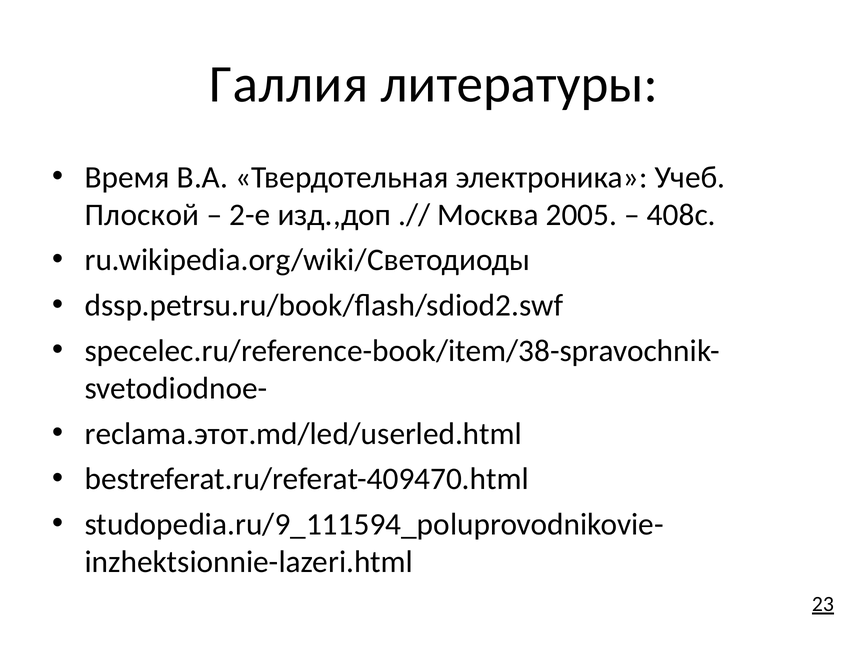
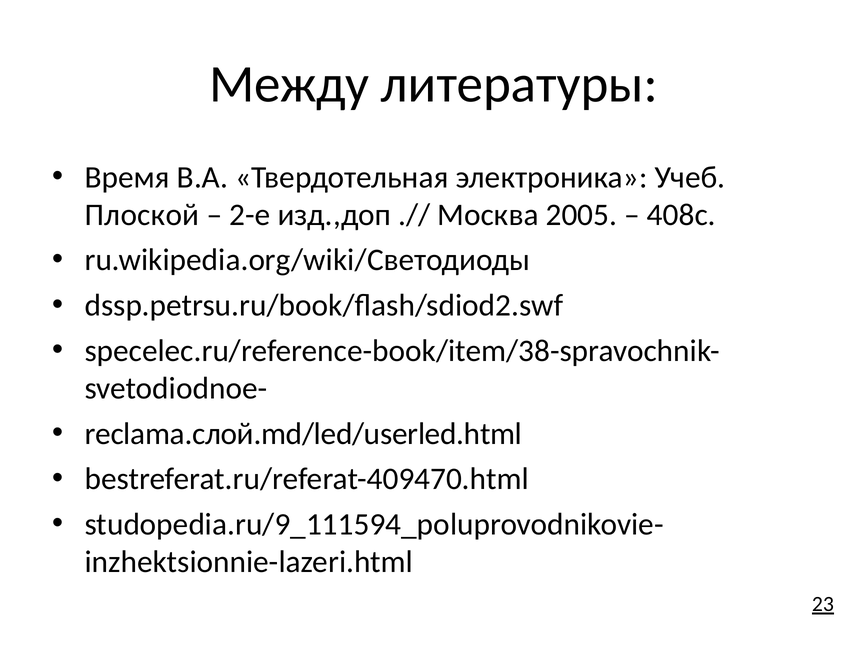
Галлия: Галлия -> Между (289, 84)
reclama.этот.md/led/userled.html: reclama.этот.md/led/userled.html -> reclama.слой.md/led/userled.html (303, 434)
